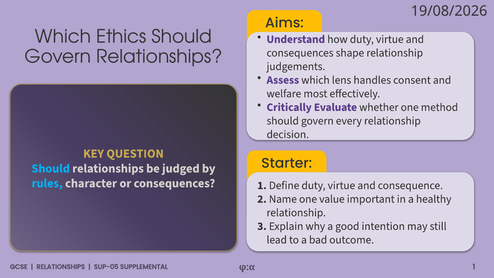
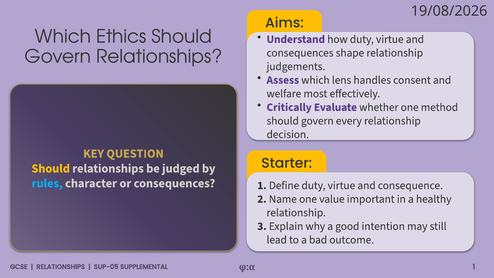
Should colour: light blue -> yellow (51, 168)
